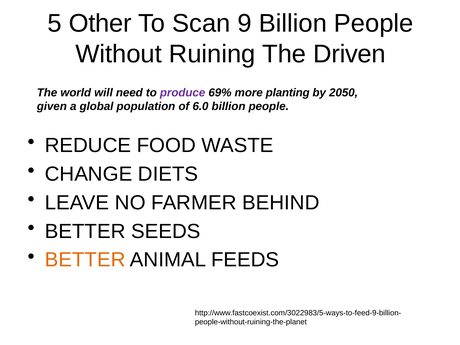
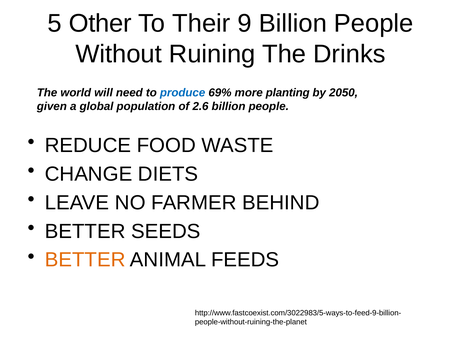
Scan: Scan -> Their (201, 24)
Driven: Driven -> Drinks (349, 54)
produce colour: purple -> blue (183, 93)
6.0: 6.0 -> 2.6 (200, 106)
